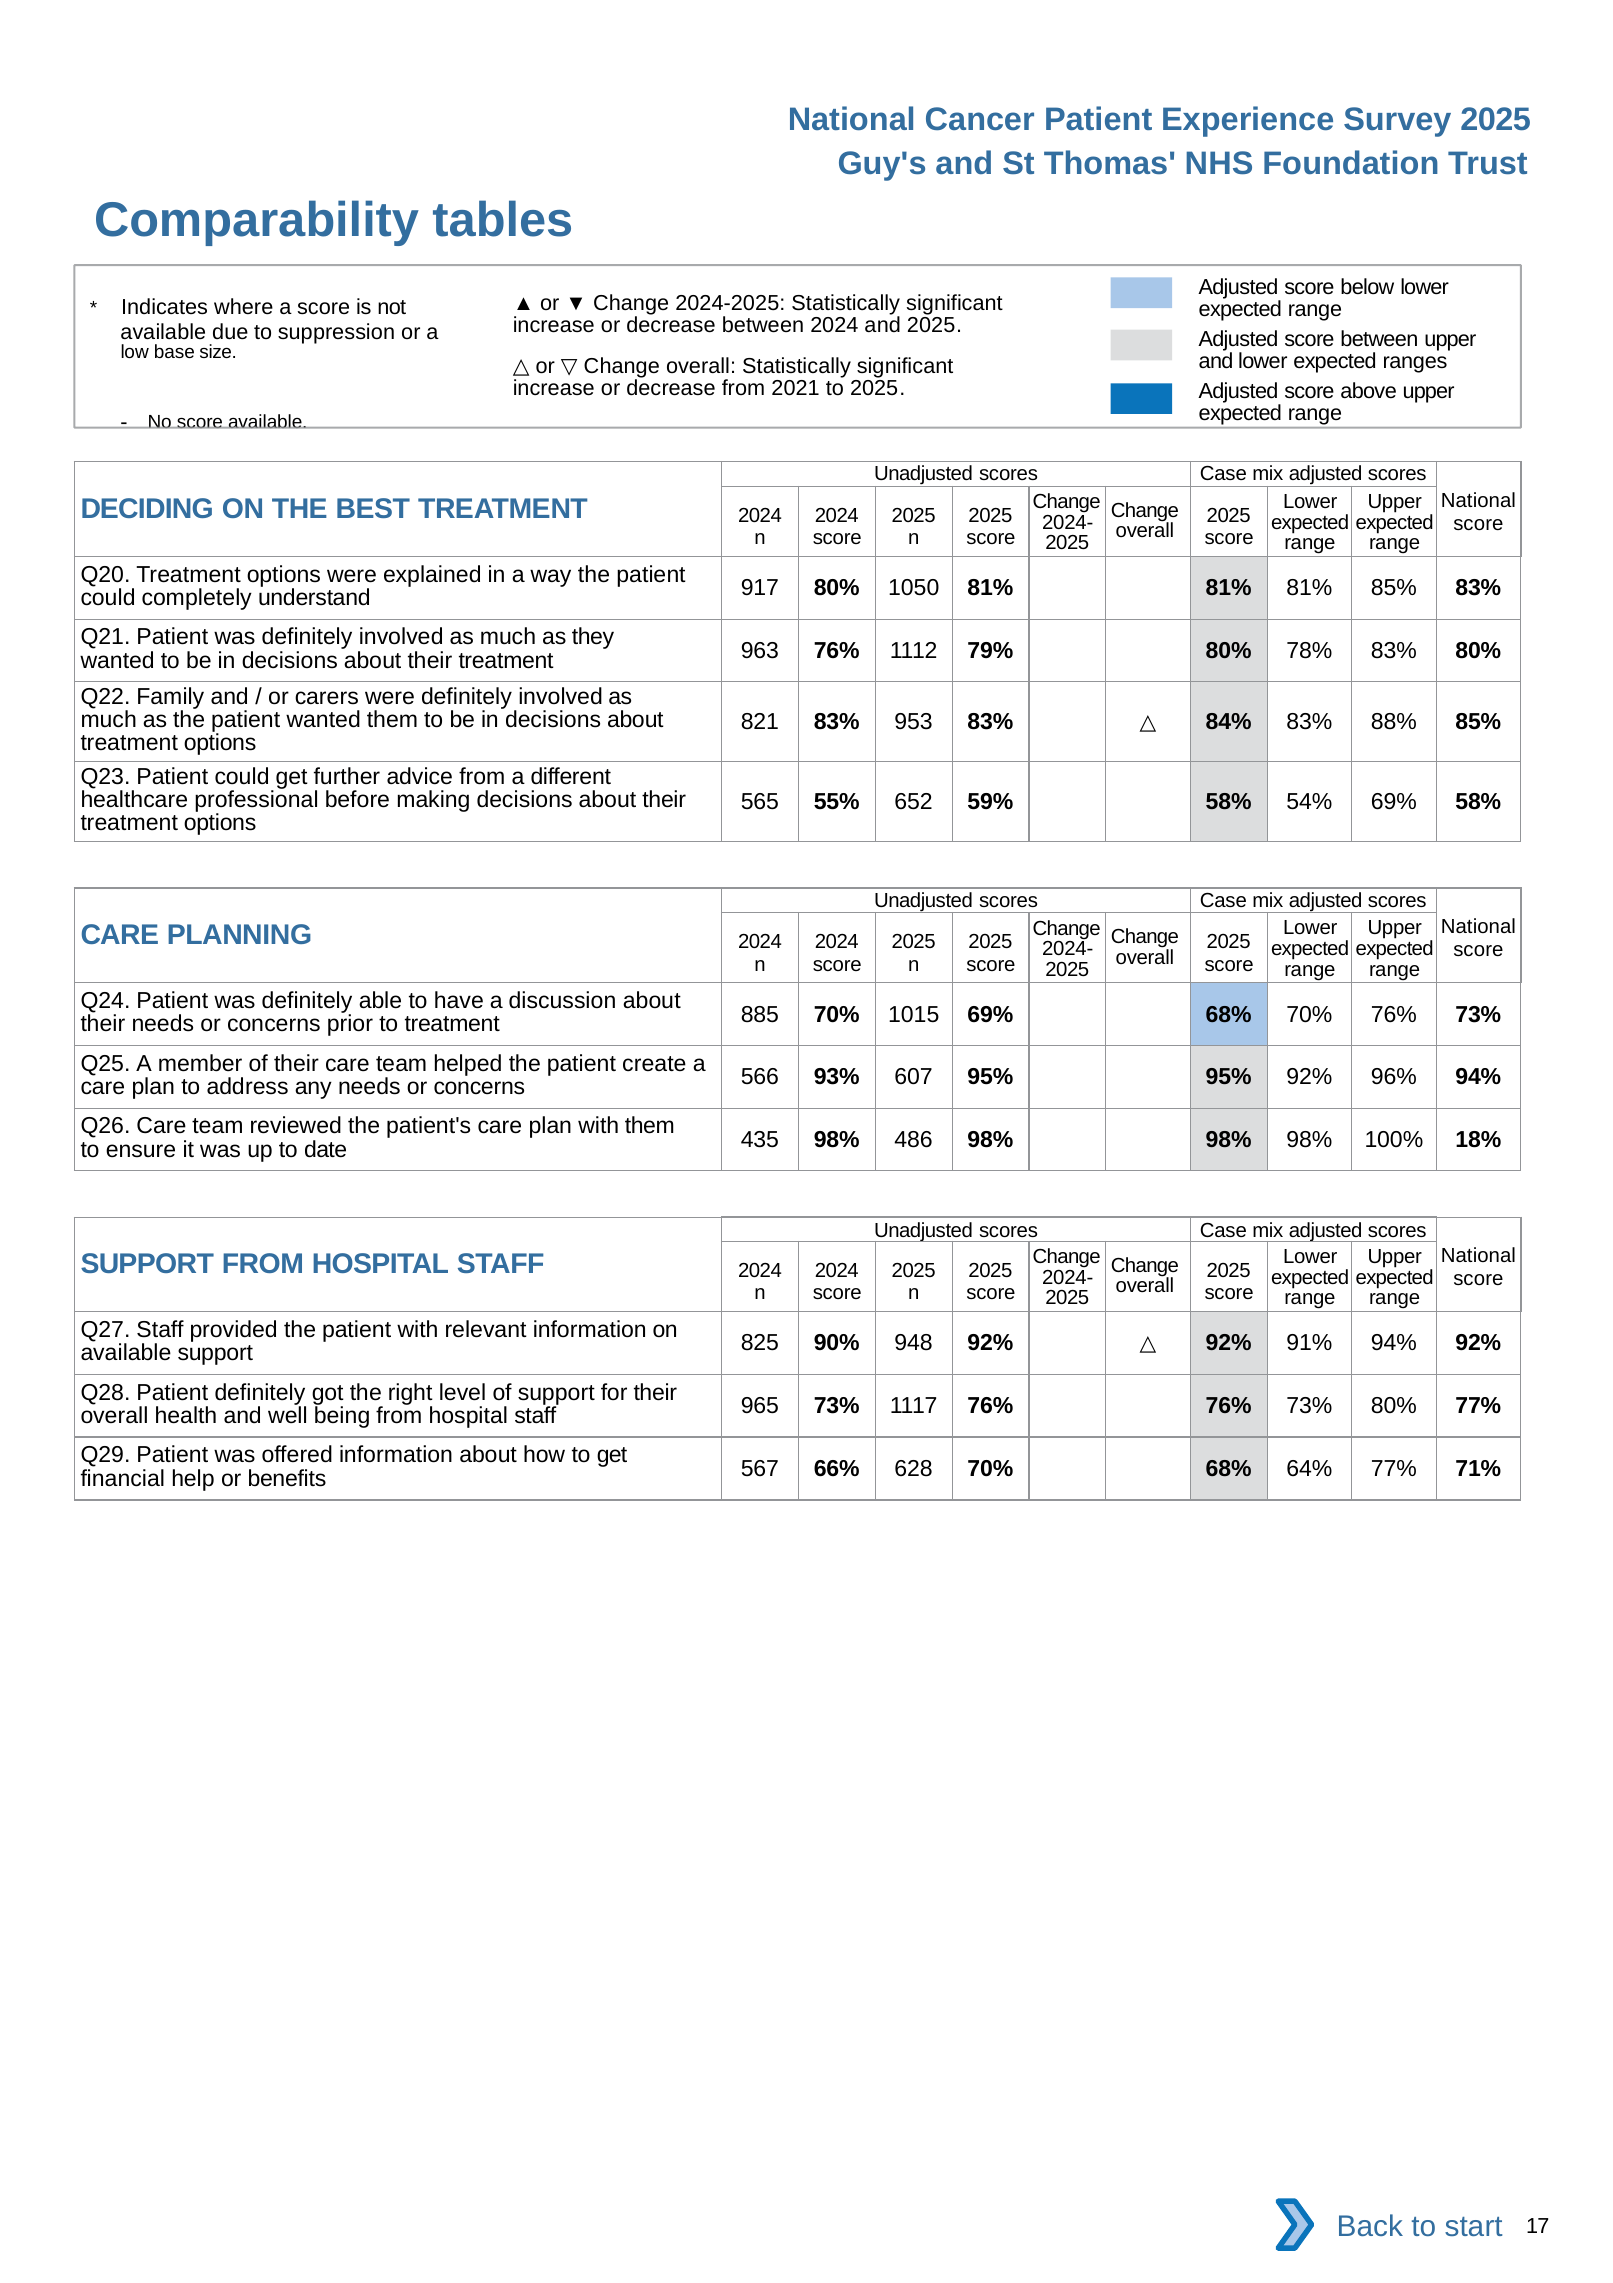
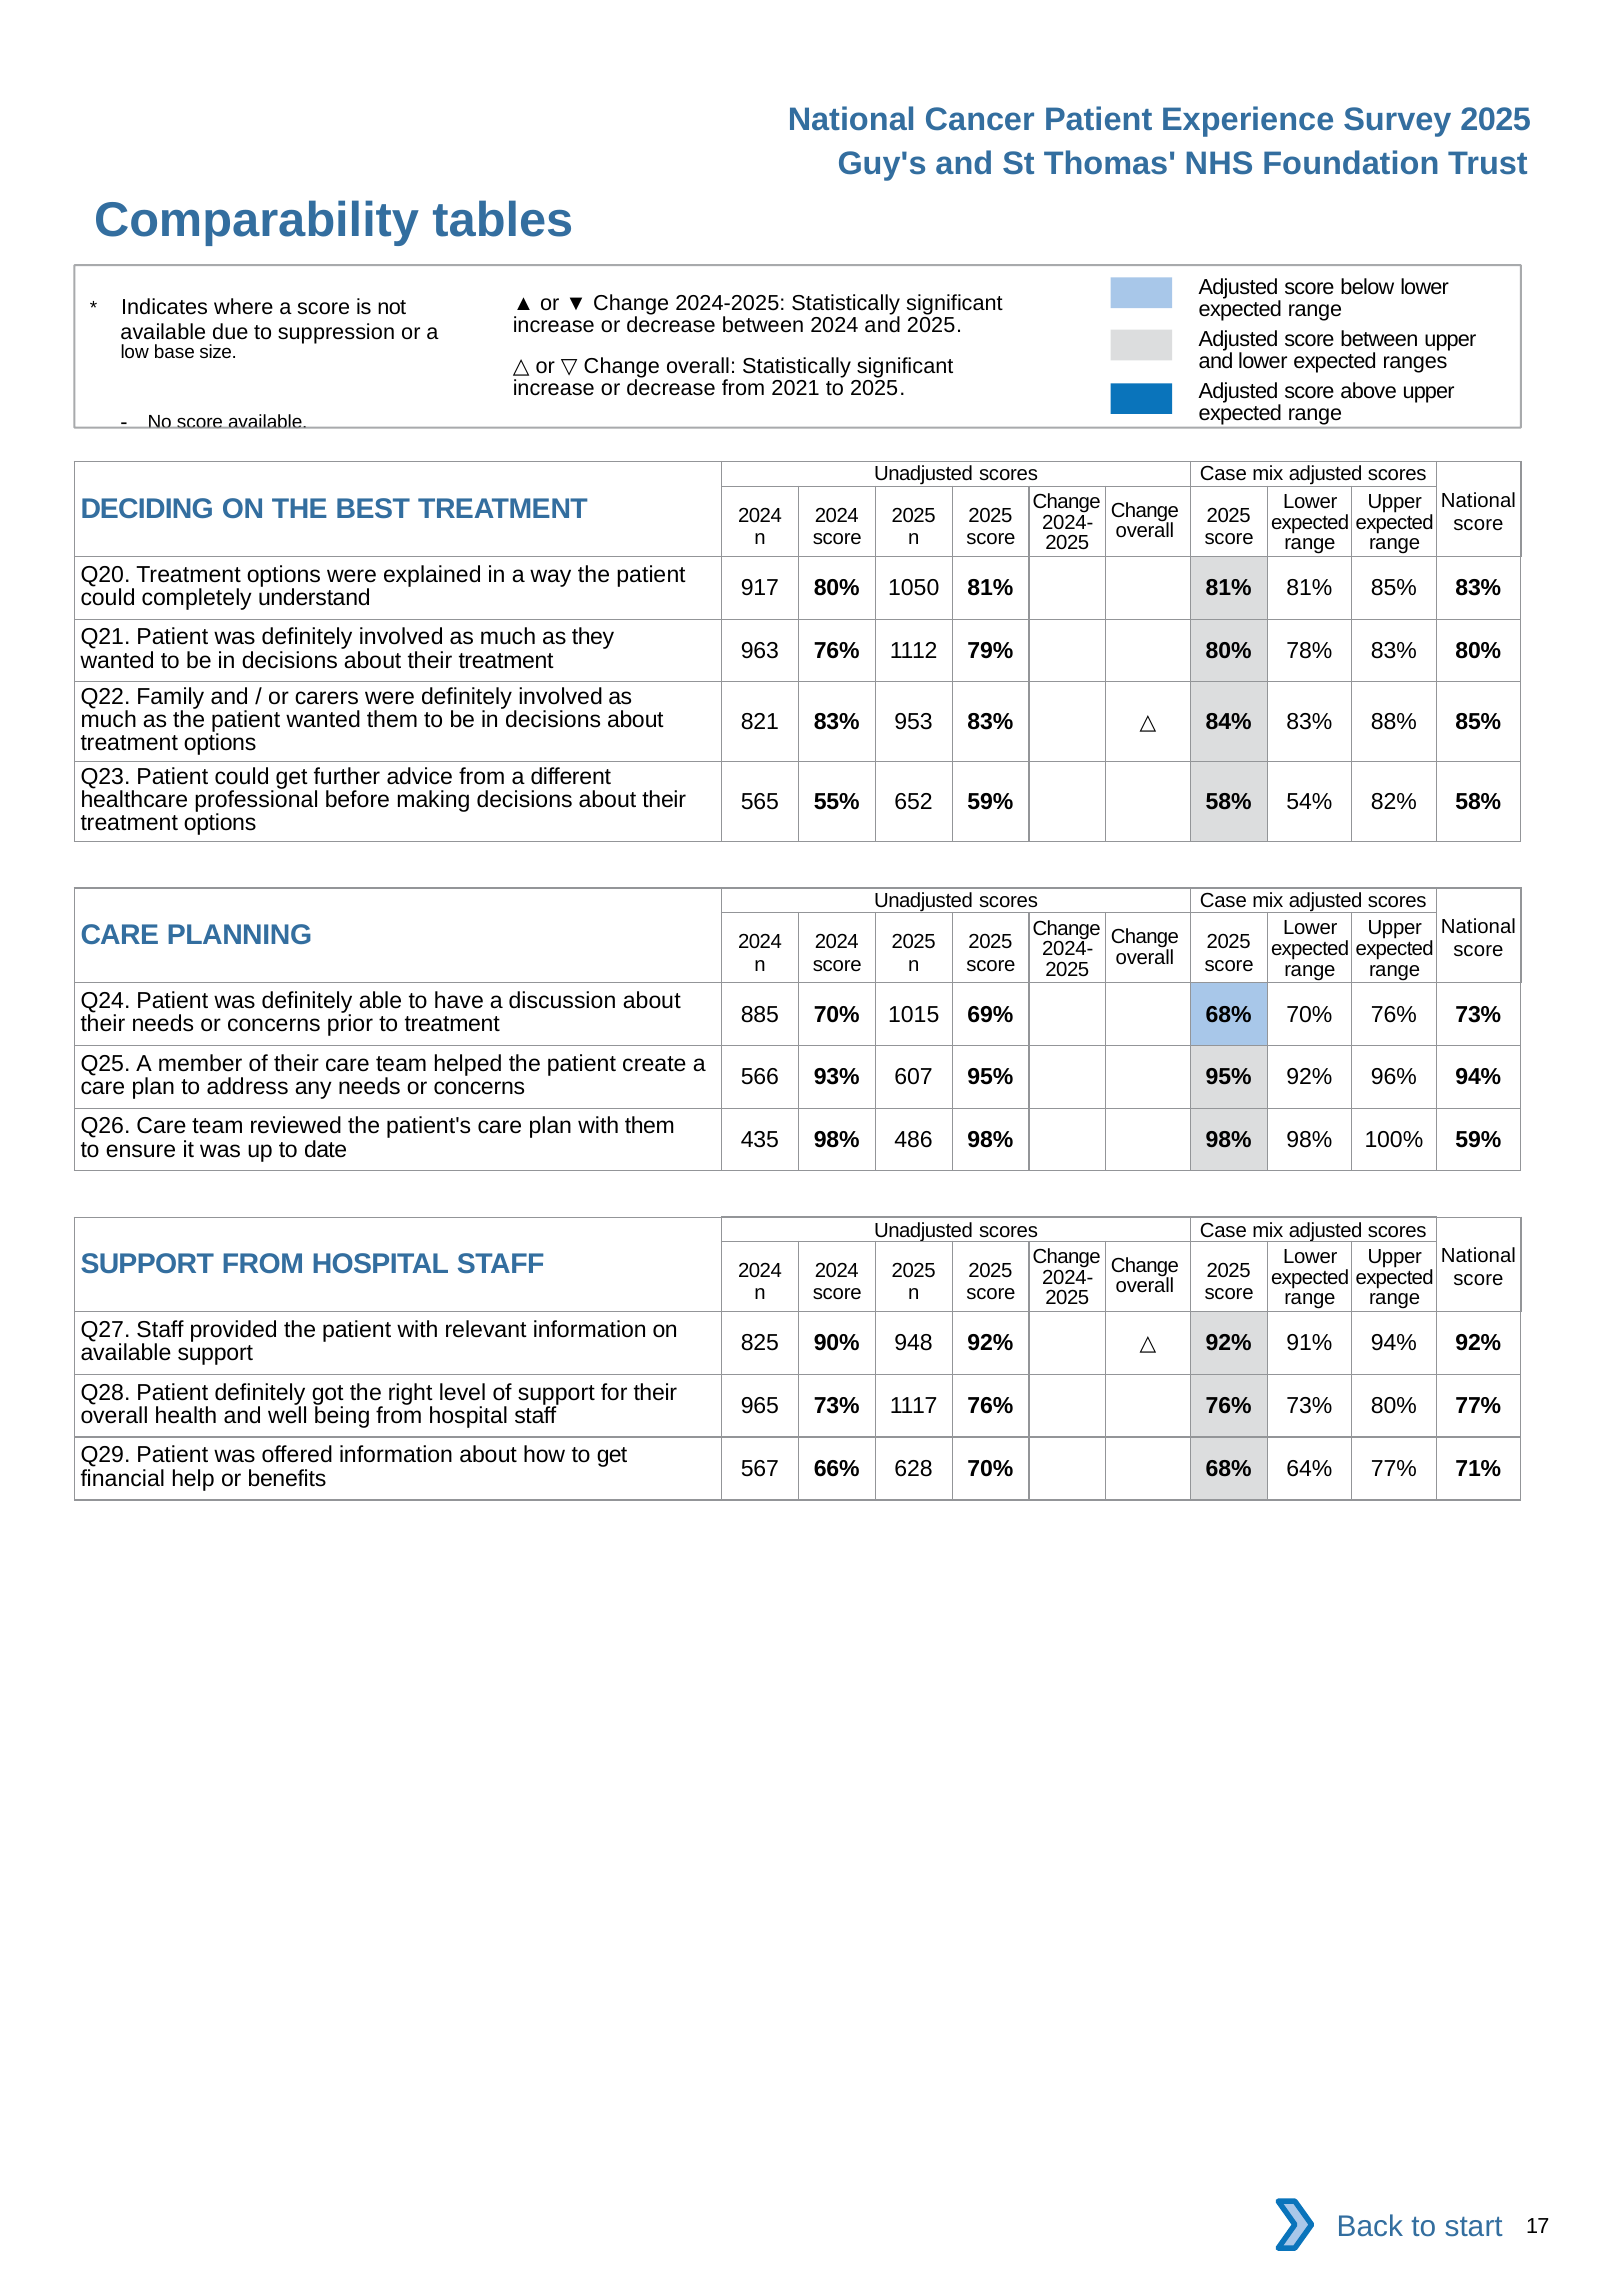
54% 69%: 69% -> 82% (1394, 802)
100% 18%: 18% -> 59% (1478, 1140)
